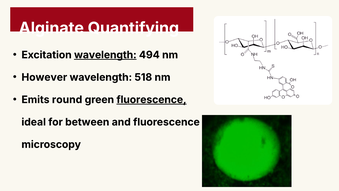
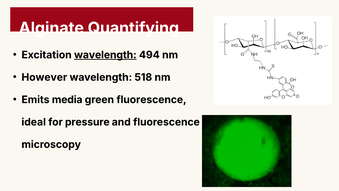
round: round -> media (67, 100)
fluorescence underline: present -> none (151, 100)
between: between -> pressure (87, 122)
